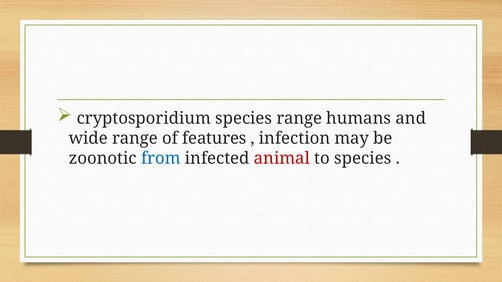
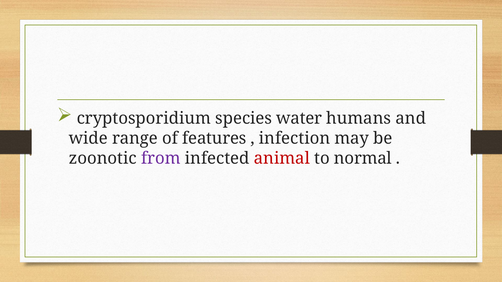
species range: range -> water (299, 118)
from colour: blue -> purple (161, 159)
to species: species -> normal (363, 159)
